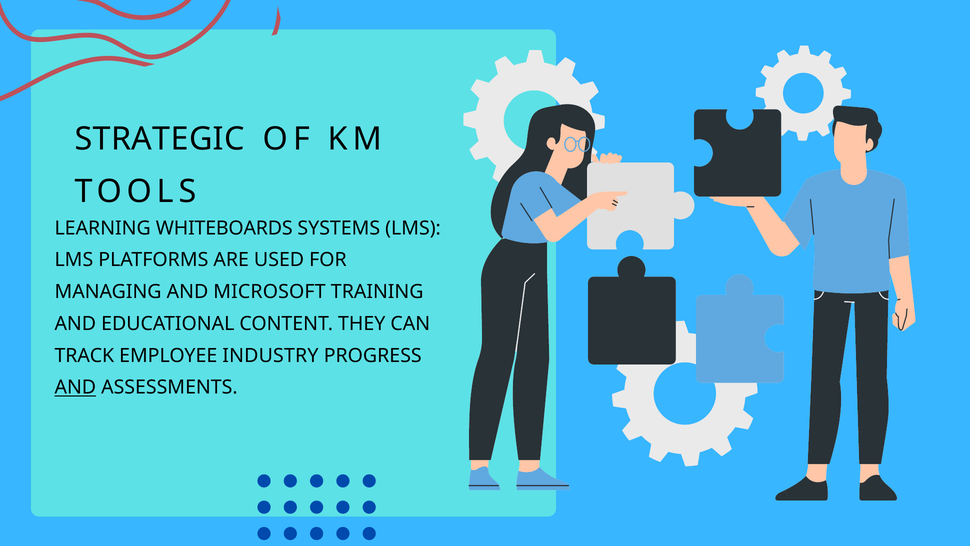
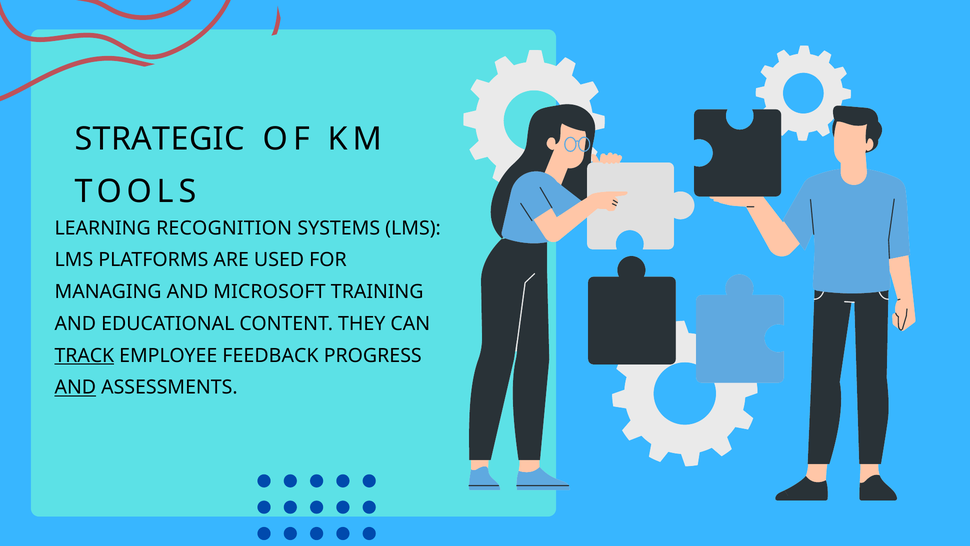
WHITEBOARDS: WHITEBOARDS -> RECOGNITION (224, 228)
TRACK underline: none -> present (84, 355)
INDUSTRY: INDUSTRY -> FEEDBACK (270, 355)
